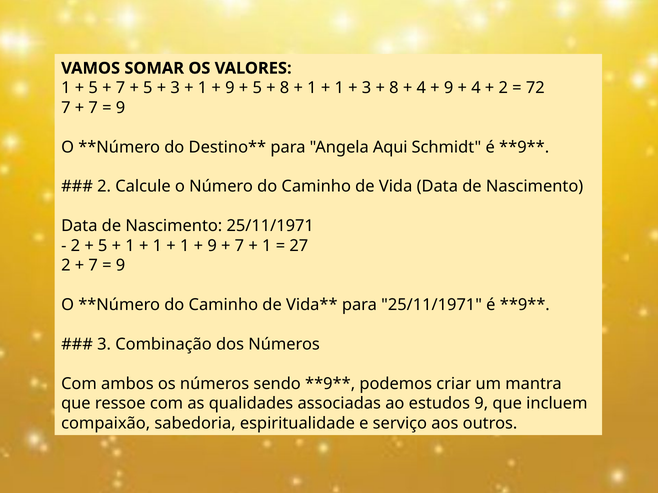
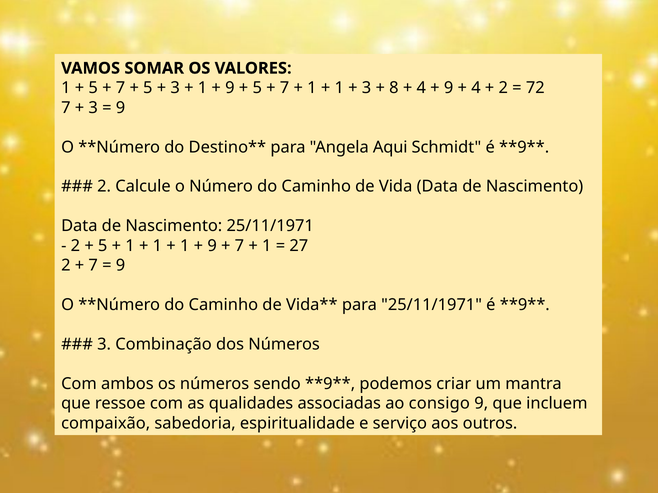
8: 8 -> 7 (285, 88)
7: 7 -> 3 (93, 108)
estudos: estudos -> consigo (439, 404)
